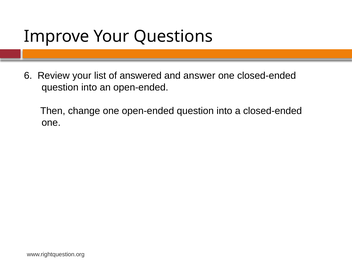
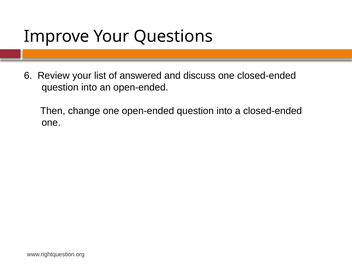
answer: answer -> discuss (199, 76)
